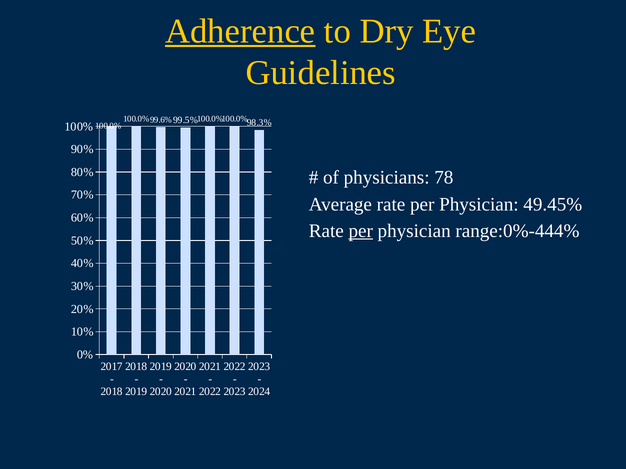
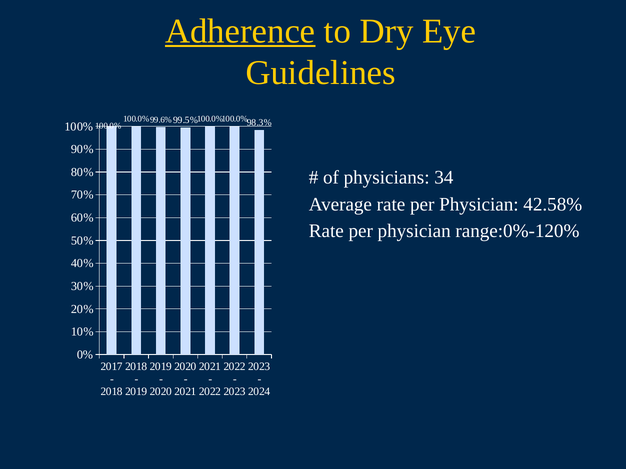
78: 78 -> 34 (444, 178)
49.45%: 49.45% -> 42.58% (553, 204)
per underline: present -> none (361, 231)
range:0%-444%: range:0%-444% -> range:0%-120% (517, 231)
